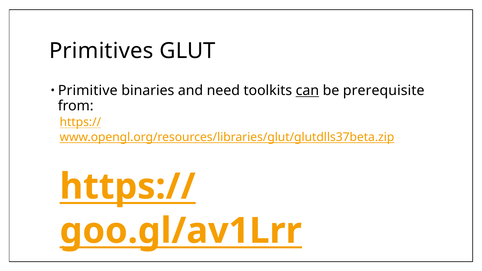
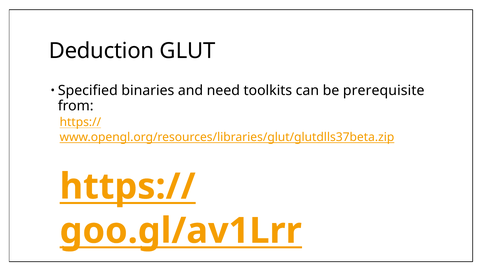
Primitives: Primitives -> Deduction (101, 51)
Primitive: Primitive -> Specified (88, 91)
can underline: present -> none (307, 91)
